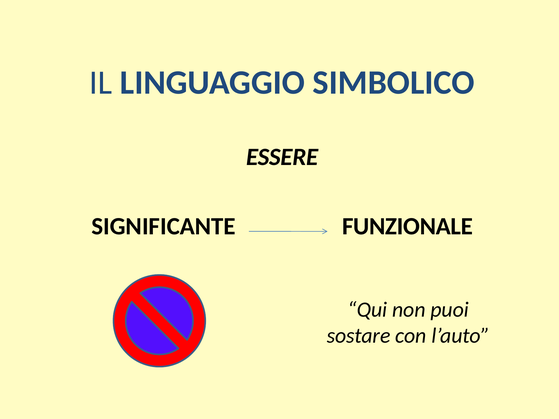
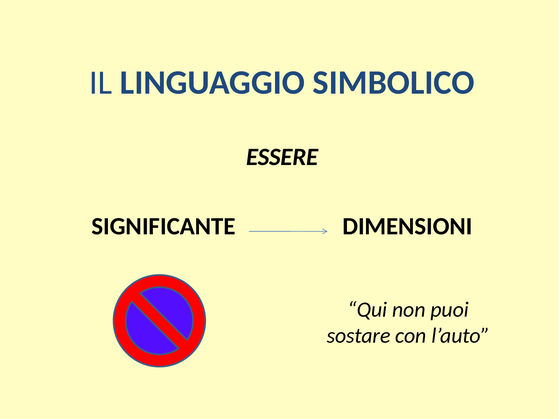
FUNZIONALE: FUNZIONALE -> DIMENSIONI (407, 227)
